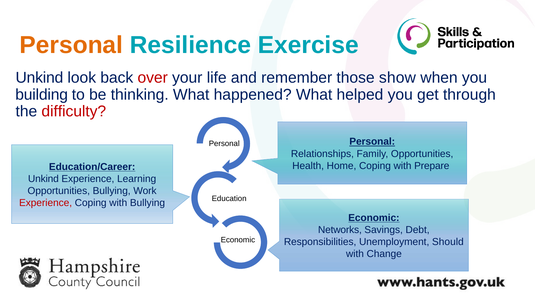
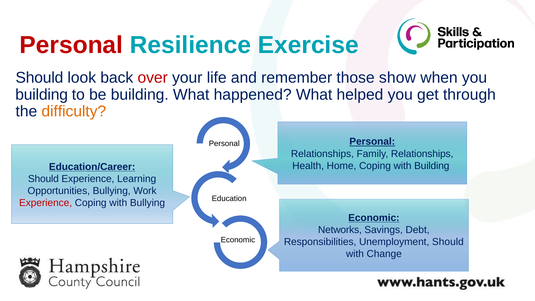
Personal colour: orange -> red (71, 45)
Unkind: Unkind -> Should (39, 78)
be thinking: thinking -> building (140, 95)
difficulty colour: red -> orange (74, 111)
Family Opportunities: Opportunities -> Relationships (422, 154)
with Prepare: Prepare -> Building (432, 166)
Unkind: Unkind -> Should (43, 179)
